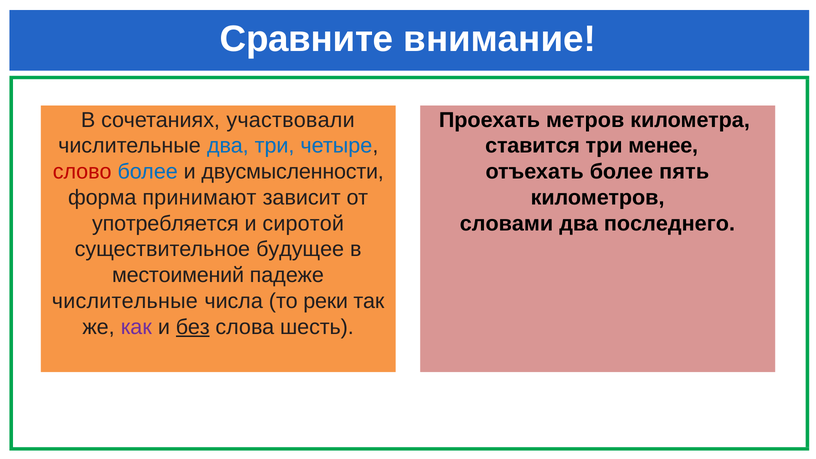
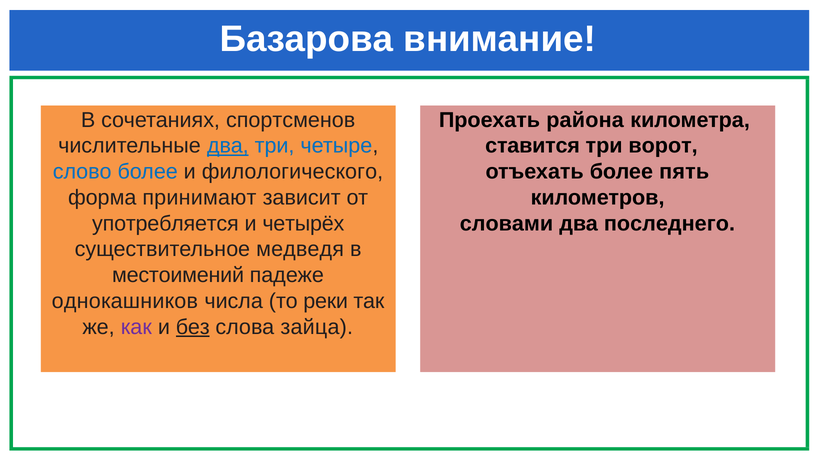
Сравните: Сравните -> Базарова (306, 39)
участвовали: участвовали -> спортсменов (291, 120)
метров: метров -> района (585, 120)
два underline: none -> present (228, 146)
менее: менее -> ворот (663, 146)
слово colour: red -> blue (82, 172)
двусмысленности: двусмысленности -> филологического (292, 172)
сиротой: сиротой -> четырёх (303, 224)
будущее: будущее -> медведя (300, 249)
числительные: числительные -> однокашников (125, 301)
шесть: шесть -> зайца (317, 327)
